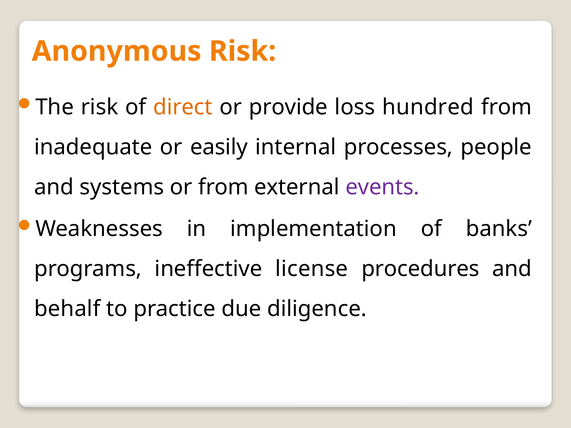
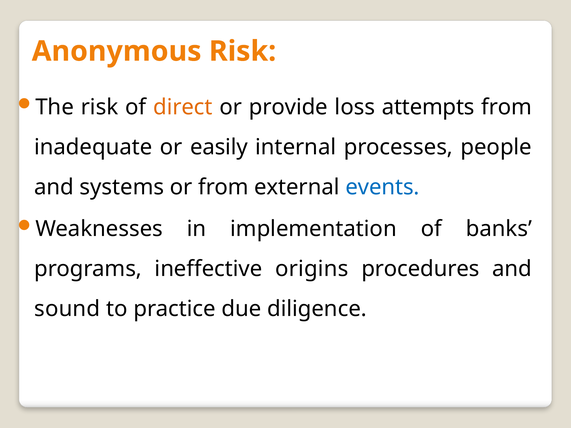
hundred: hundred -> attempts (428, 107)
events colour: purple -> blue (382, 187)
license: license -> origins (312, 269)
behalf: behalf -> sound (67, 309)
